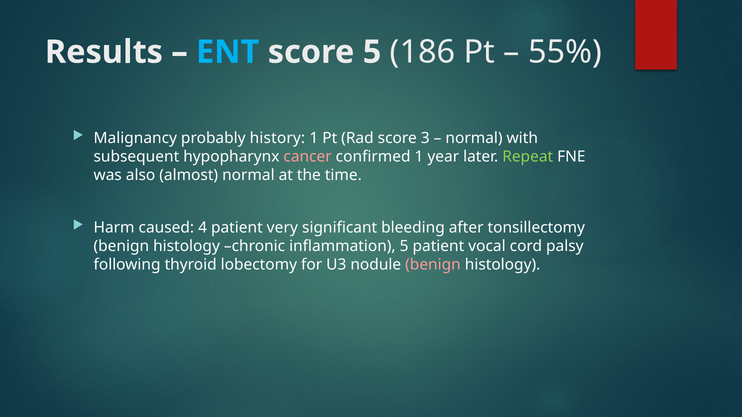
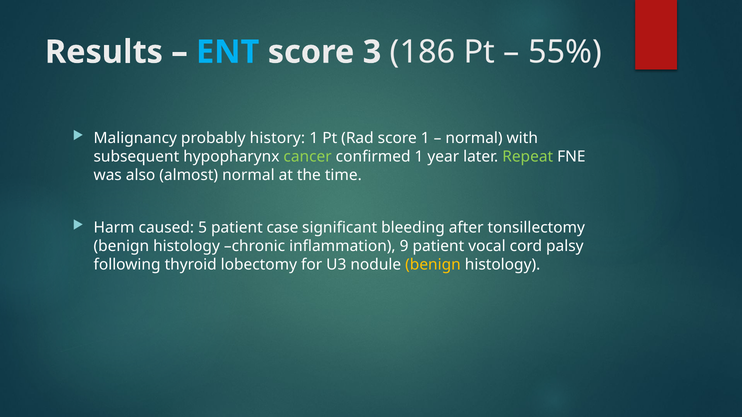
score 5: 5 -> 3 (372, 52)
score 3: 3 -> 1 (425, 138)
cancer colour: pink -> light green (308, 157)
4: 4 -> 5 (203, 228)
very: very -> case (282, 228)
inflammation 5: 5 -> 9 (404, 246)
benign colour: pink -> yellow (433, 265)
